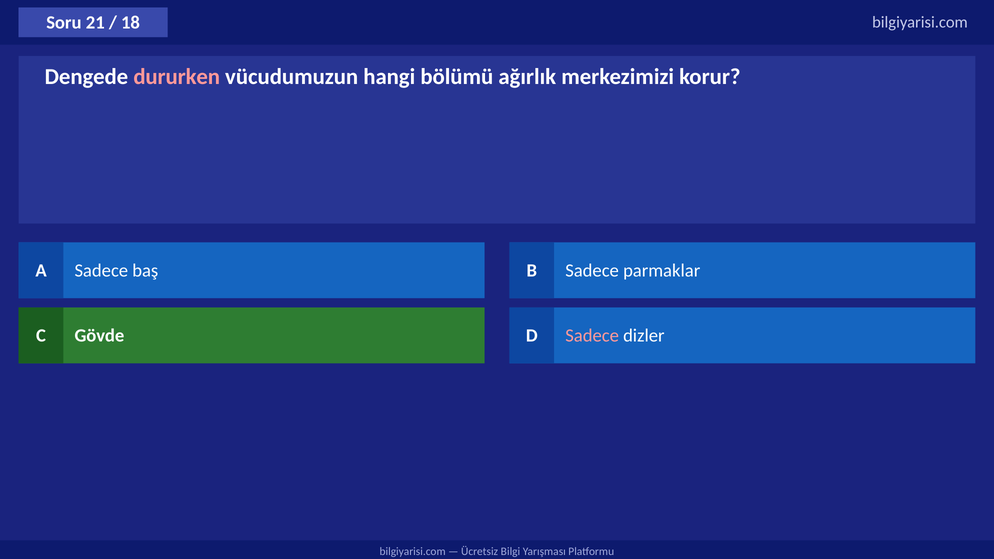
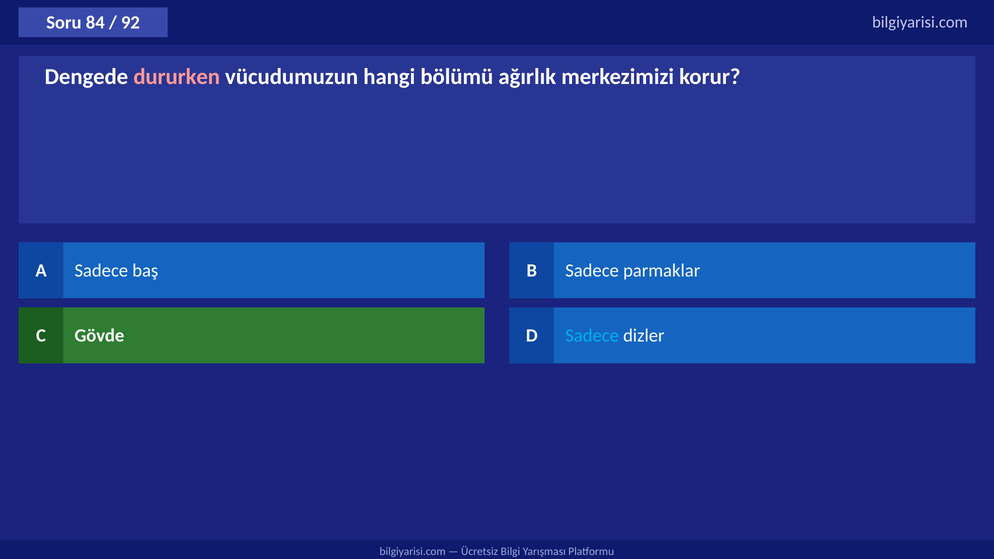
21: 21 -> 84 (95, 23)
18: 18 -> 92 (130, 23)
Sadece colour: pink -> light blue (592, 336)
